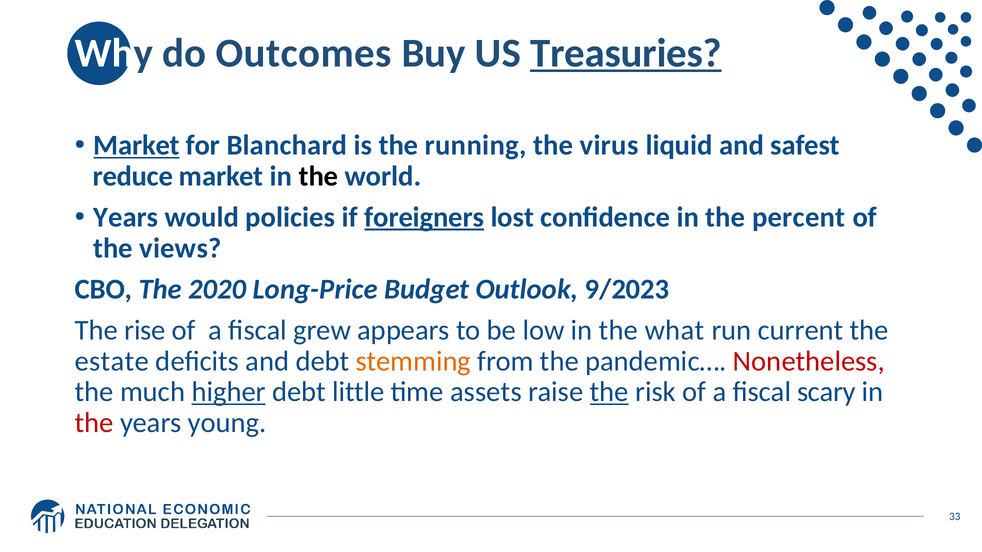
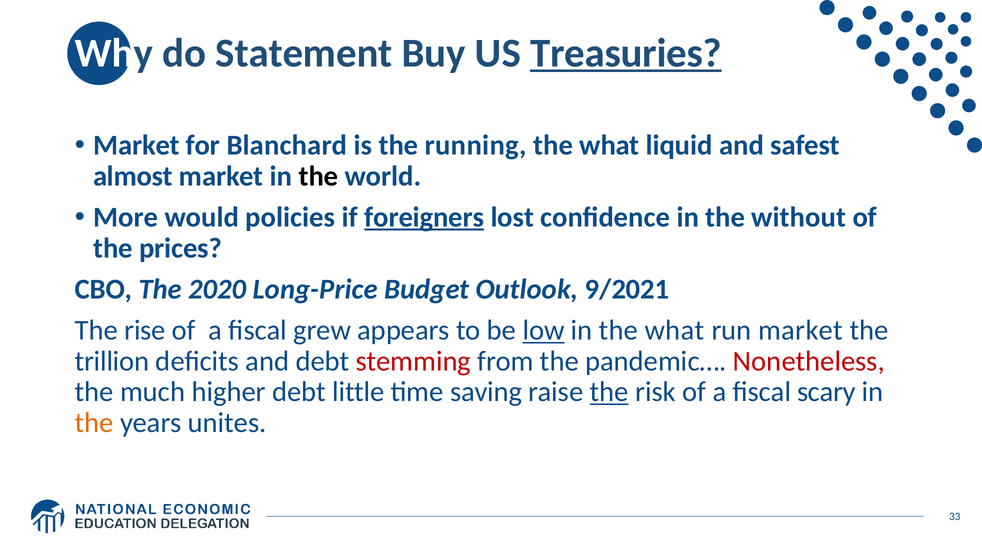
Outcomes: Outcomes -> Statement (304, 53)
Market underline: present -> none (136, 145)
virus: virus -> what (609, 145)
reduce: reduce -> almost (133, 176)
Years: Years -> More (126, 217)
percent: percent -> without (799, 217)
views: views -> prices (181, 248)
9/2023: 9/2023 -> 9/2021 (627, 289)
low underline: none -> present (544, 331)
run current: current -> market (800, 331)
estate: estate -> trillion (112, 361)
stemming colour: orange -> red (413, 361)
higher underline: present -> none (229, 392)
assets: assets -> saving (486, 392)
the colour: red -> orange (94, 423)
young: young -> unites (227, 423)
